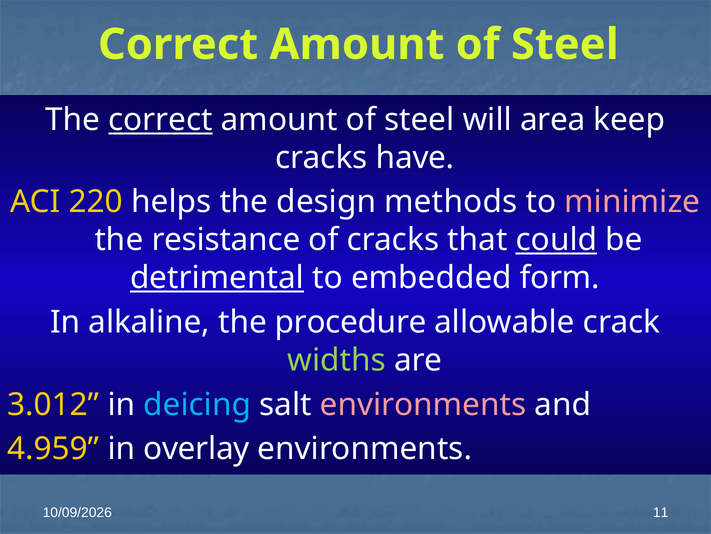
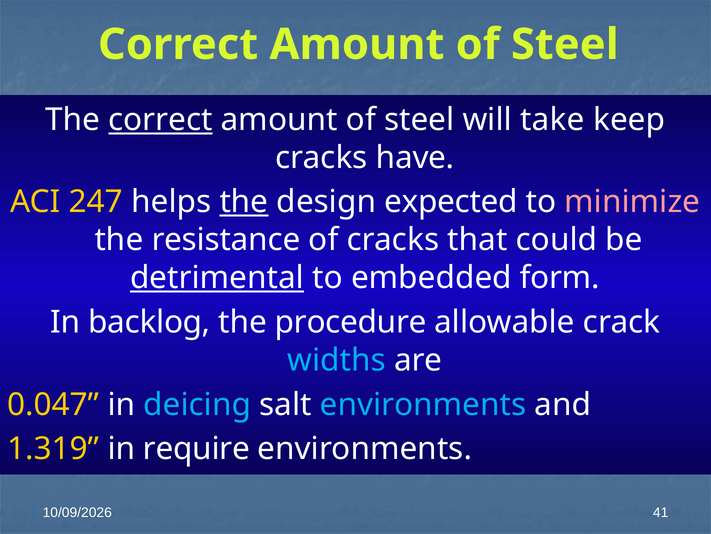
area: area -> take (552, 120)
220: 220 -> 247 (96, 202)
the underline: none -> present (244, 202)
methods: methods -> expected (451, 202)
could underline: present -> none (556, 240)
alkaline: alkaline -> backlog (149, 322)
widths colour: light green -> light blue (337, 360)
3.012: 3.012 -> 0.047 (53, 404)
environments colour: pink -> light blue (423, 404)
4.959: 4.959 -> 1.319 (53, 448)
overlay: overlay -> require (196, 448)
11: 11 -> 41 (661, 512)
